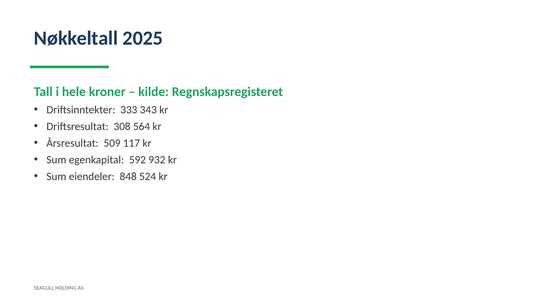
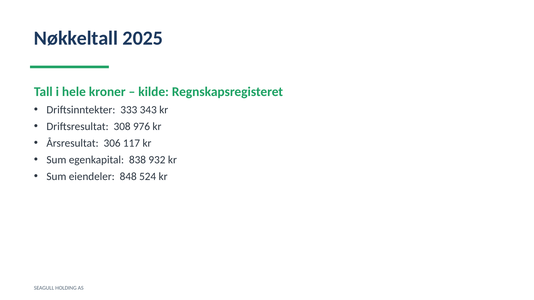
564: 564 -> 976 (142, 127)
509: 509 -> 306 (112, 143)
592: 592 -> 838 (138, 160)
